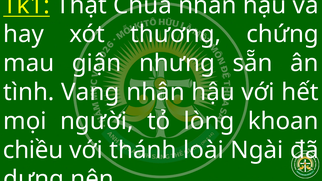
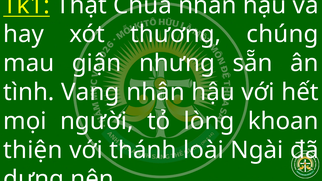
chứng: chứng -> chúng (282, 34)
chiều: chiều -> thiện (33, 150)
